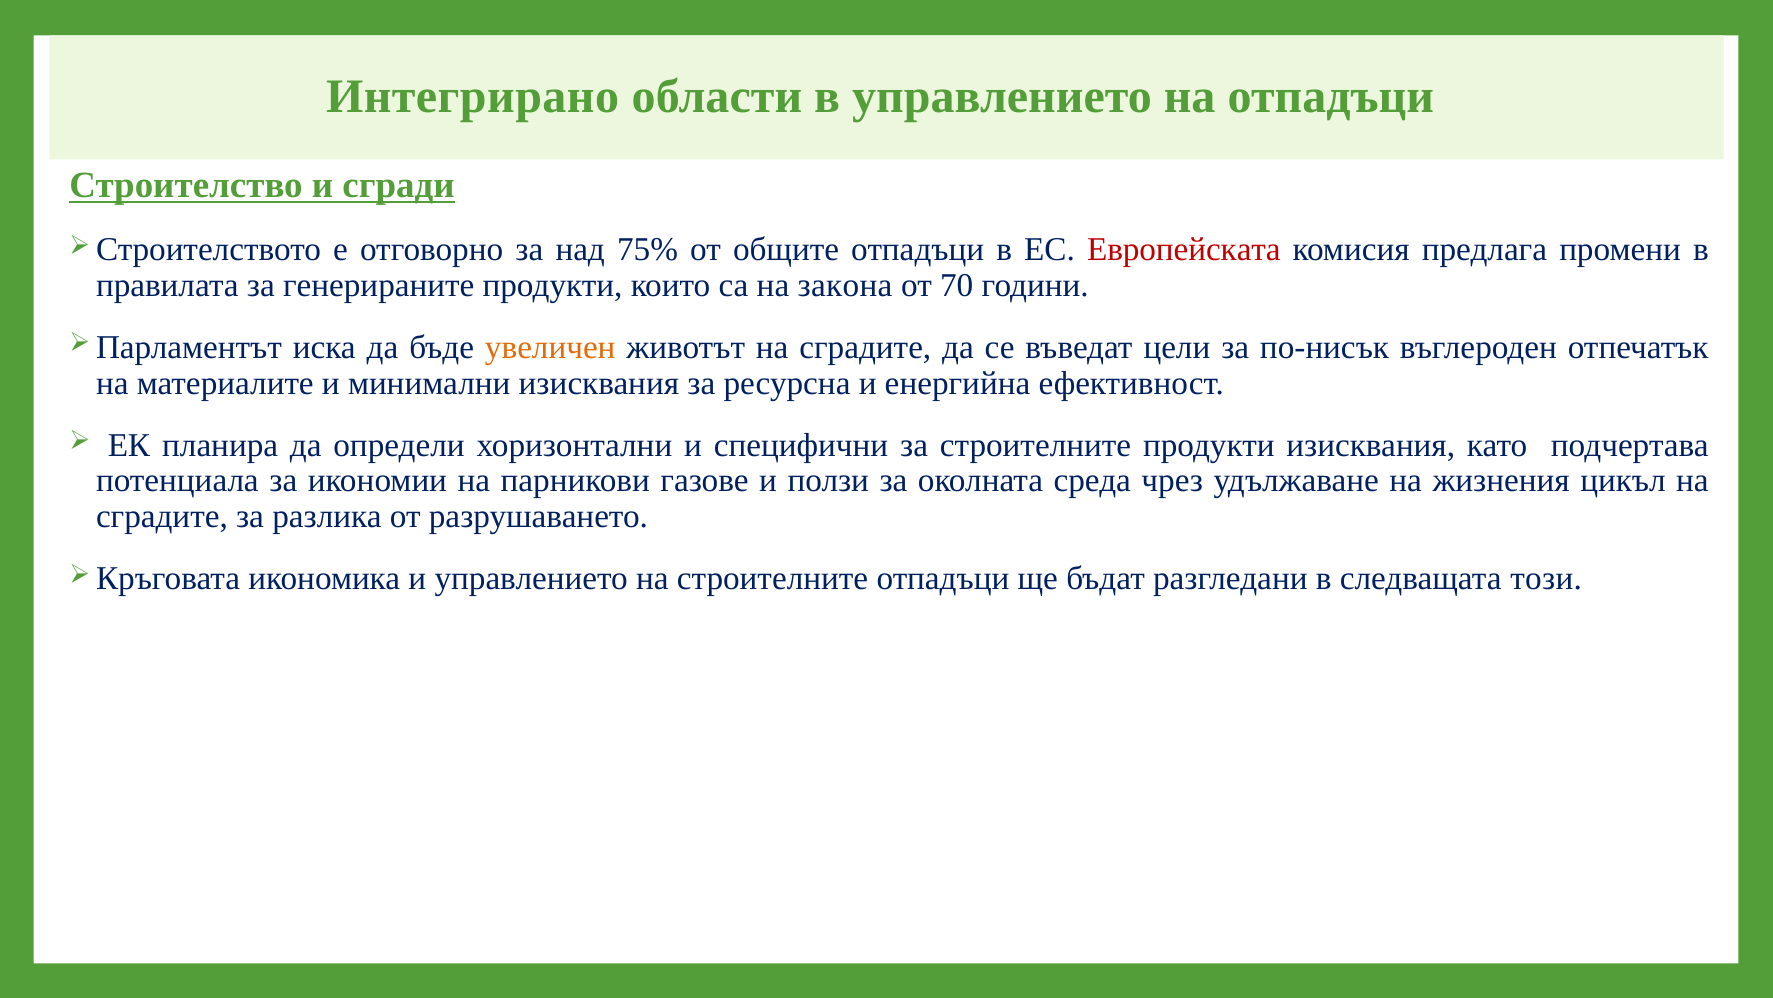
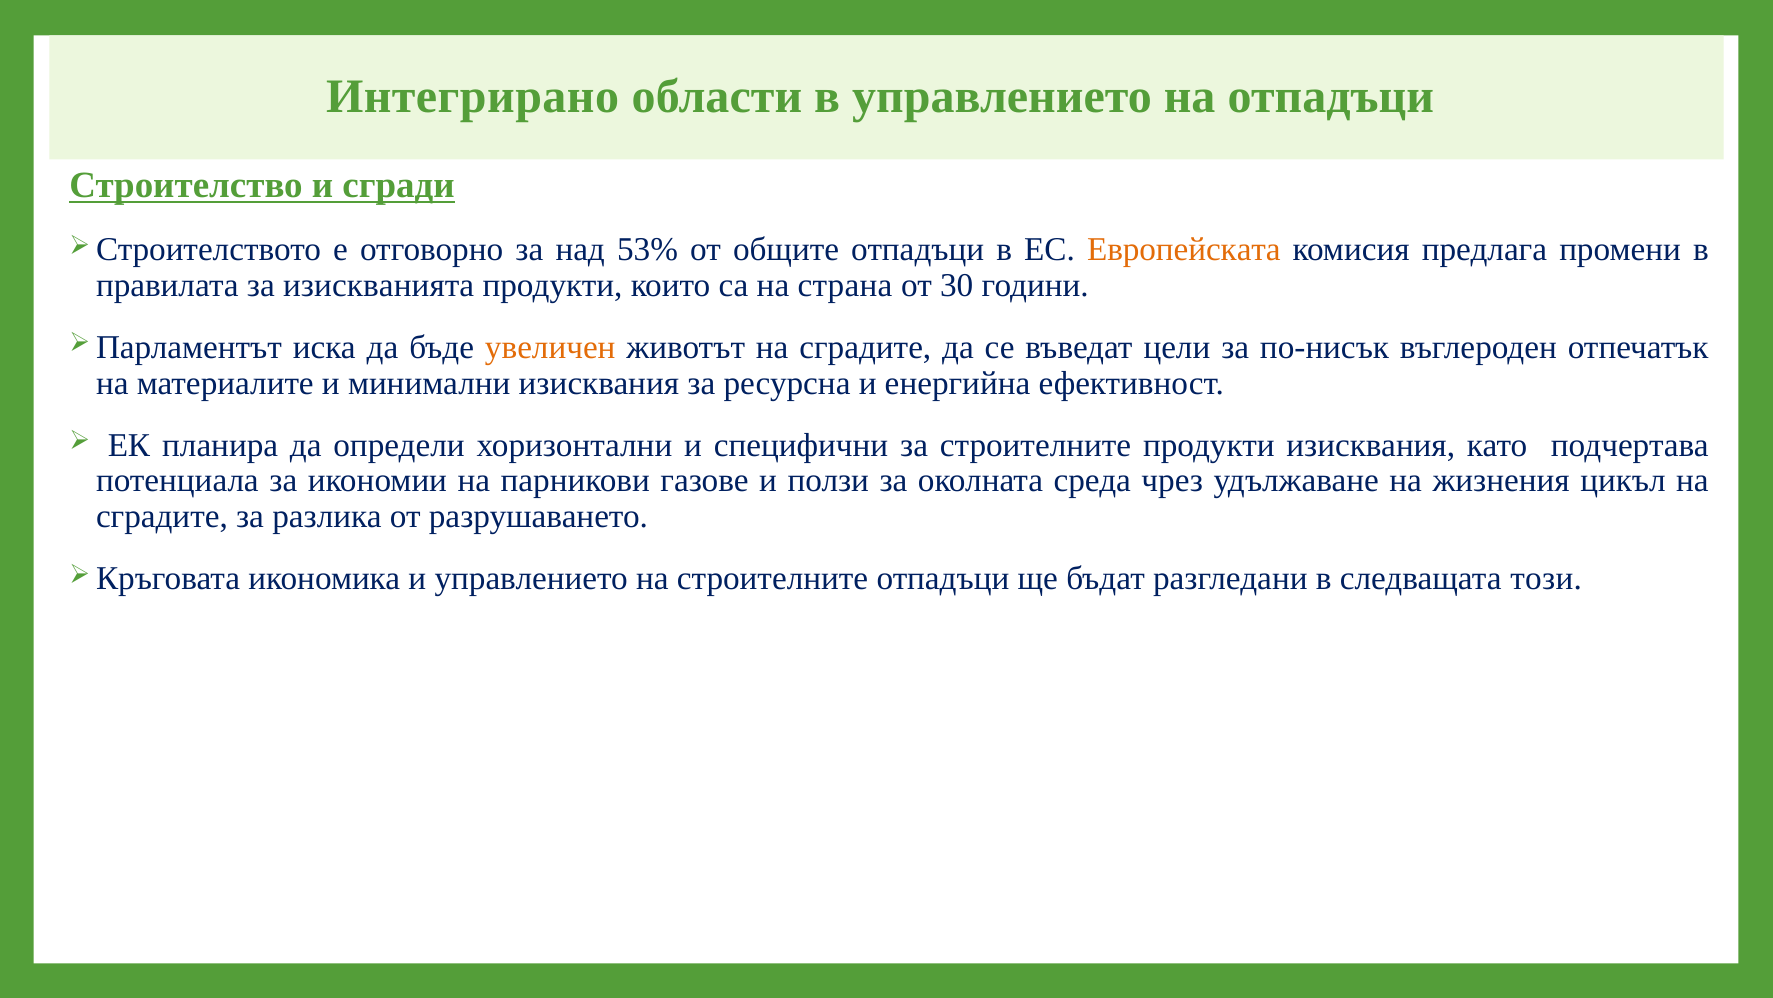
75%: 75% -> 53% (647, 249)
Европейската colour: red -> orange (1184, 249)
генерираните: генерираните -> изискванията (379, 285)
закона: закона -> страна (845, 285)
70: 70 -> 30 (957, 285)
